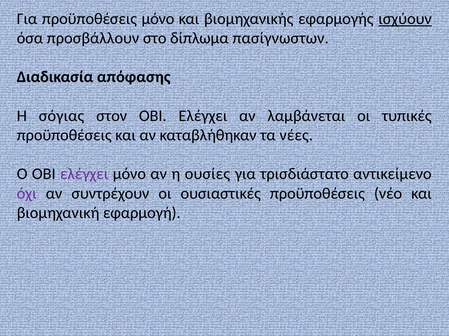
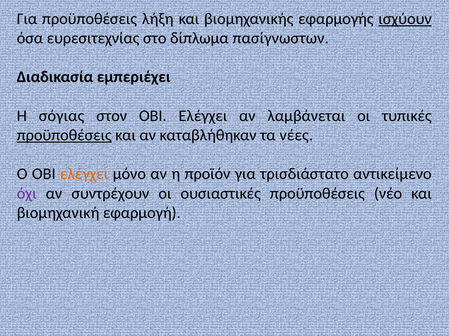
προϋποθέσεις μόνο: μόνο -> λήξη (158, 19)
προσβάλλουν: προσβάλλουν -> ευρεσιτεχνίας (93, 38)
απόφασης: απόφασης -> εμπεριέχει (134, 77)
προϋποθέσεις underline: none -> present (64, 135)
ελέγχει colour: purple -> orange (84, 174)
ουσίες: ουσίες -> προϊόν (208, 174)
